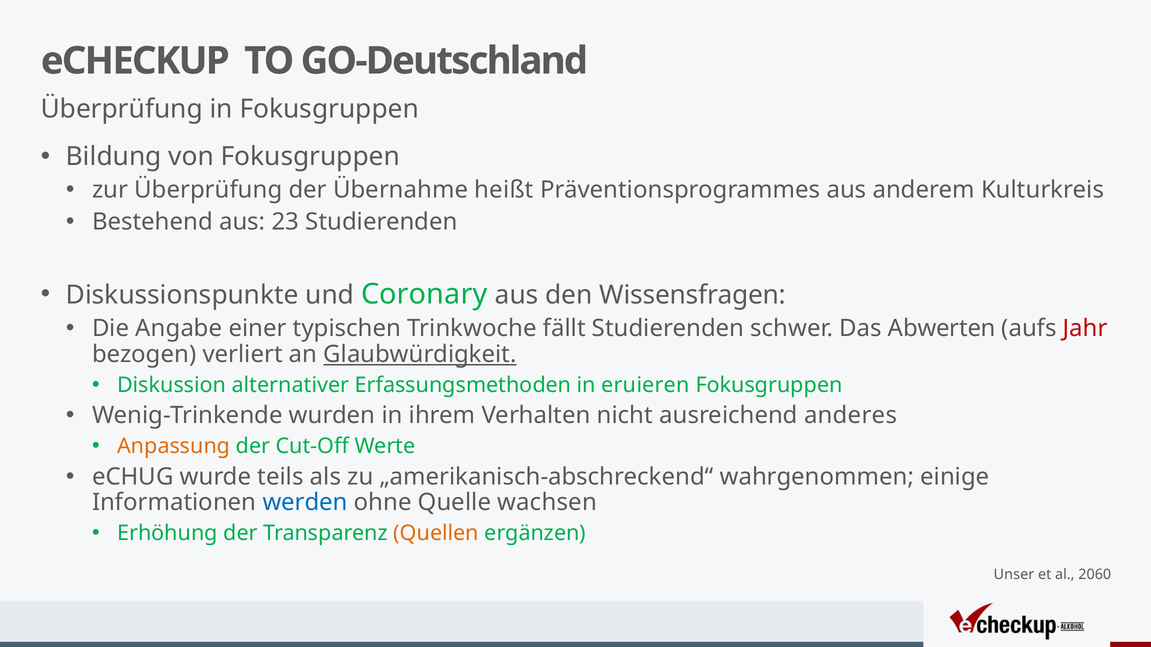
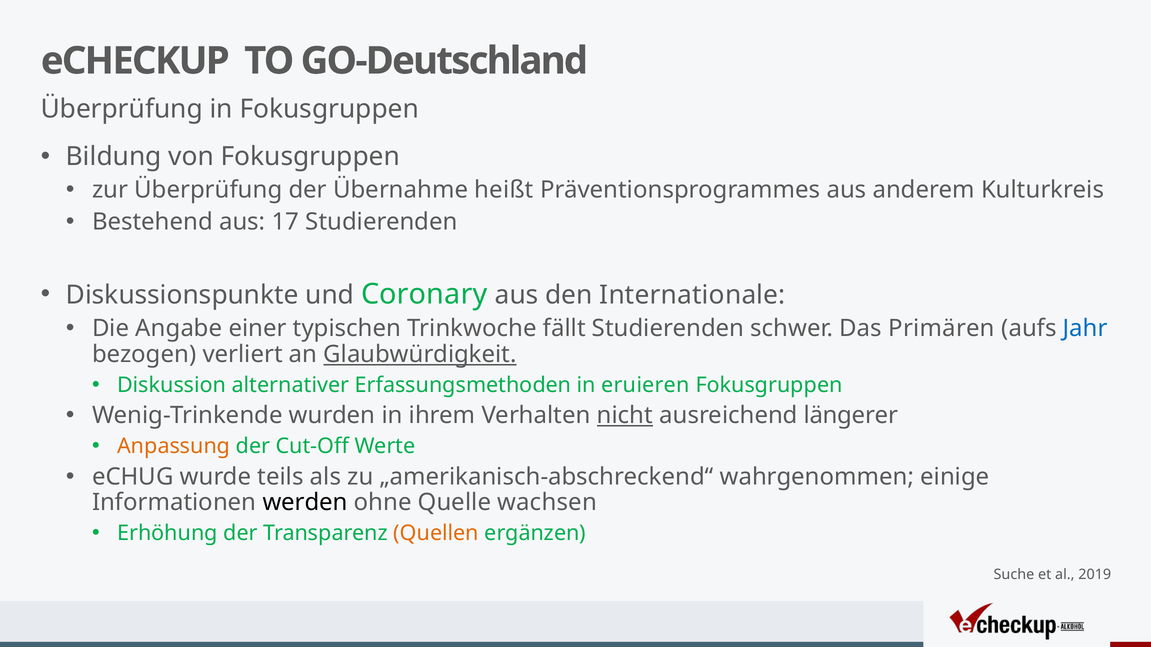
23: 23 -> 17 (285, 222)
Wissensfragen: Wissensfragen -> Internationale (692, 295)
Abwerten: Abwerten -> Primären (942, 329)
Jahr colour: red -> blue (1085, 329)
nicht underline: none -> present (625, 416)
anderes: anderes -> längerer (851, 416)
werden colour: blue -> black (305, 503)
Unser: Unser -> Suche (1014, 575)
2060: 2060 -> 2019 (1095, 575)
